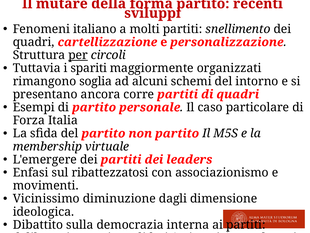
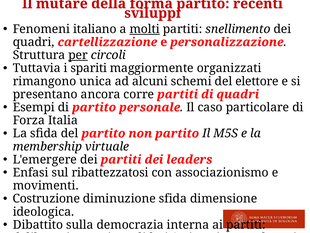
molti underline: none -> present (145, 29)
soglia: soglia -> unica (96, 81)
intorno: intorno -> elettore (257, 81)
Vicinissimo: Vicinissimo -> Costruzione (46, 198)
diminuzione dagli: dagli -> sfida (173, 198)
